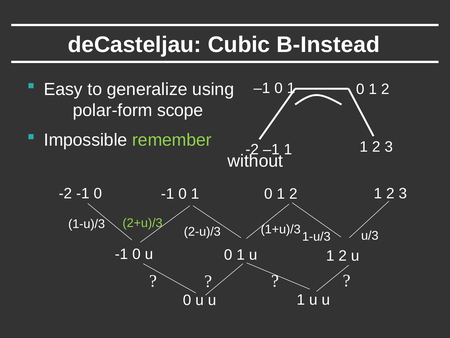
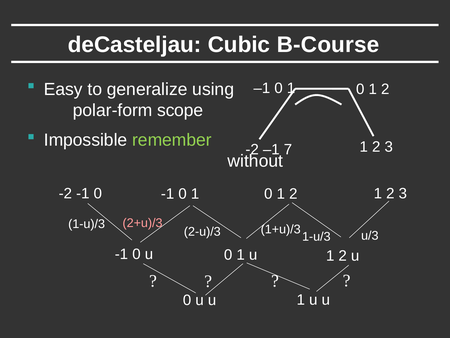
B-Instead: B-Instead -> B-Course (328, 45)
–1 1: 1 -> 7 (288, 149)
2+u)/3 colour: light green -> pink (143, 223)
